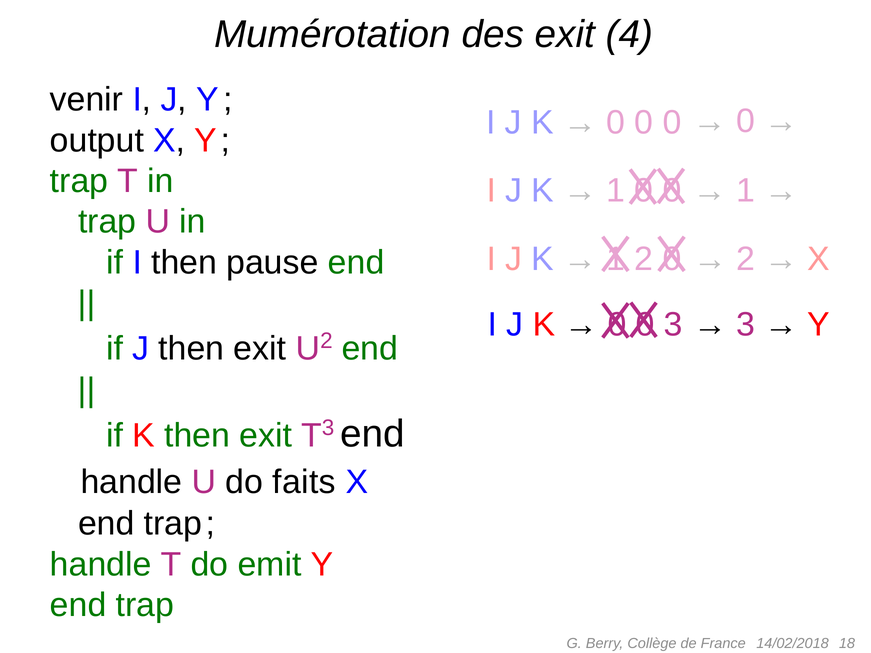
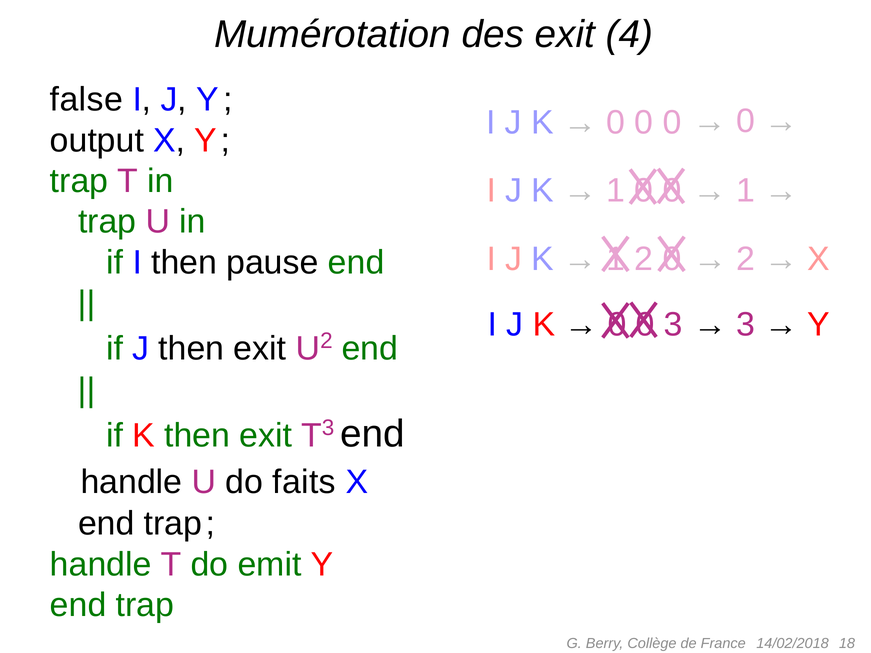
venir: venir -> false (86, 100)
